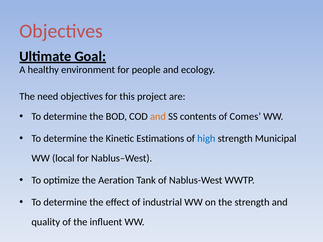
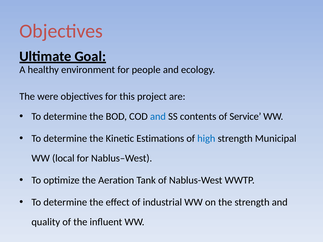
need: need -> were (48, 97)
and colour: orange -> blue (158, 117)
Comes: Comes -> Service (245, 117)
